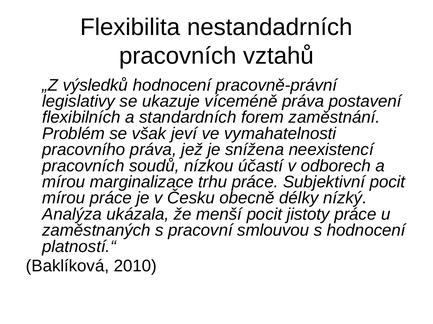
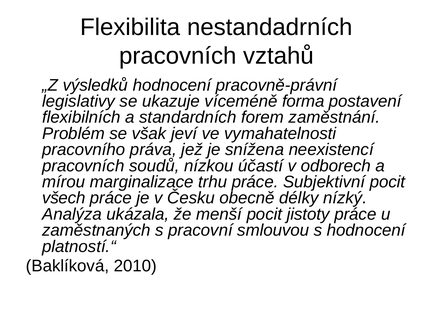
víceméně práva: práva -> forma (303, 101)
mírou: mírou -> všech (64, 199)
